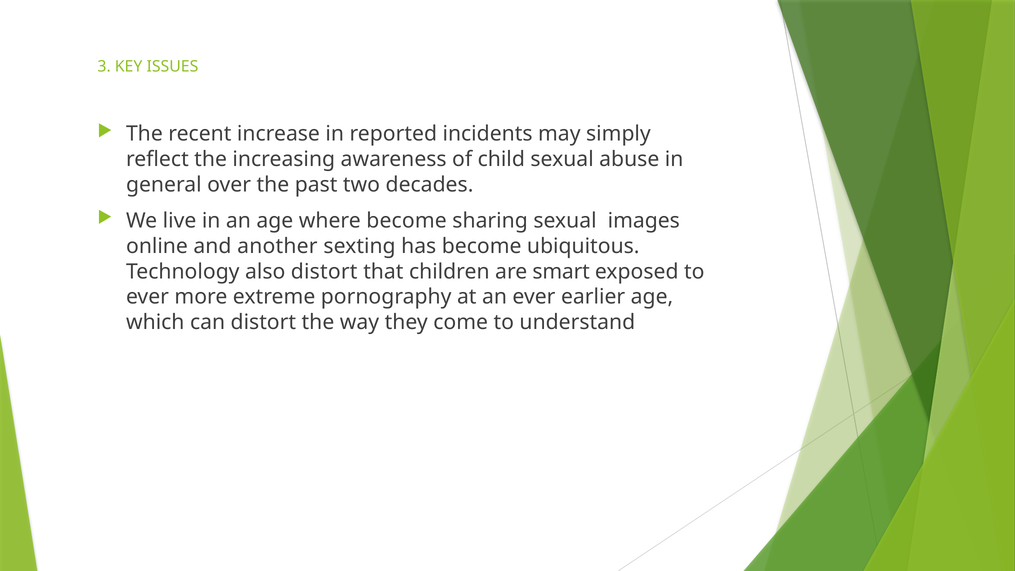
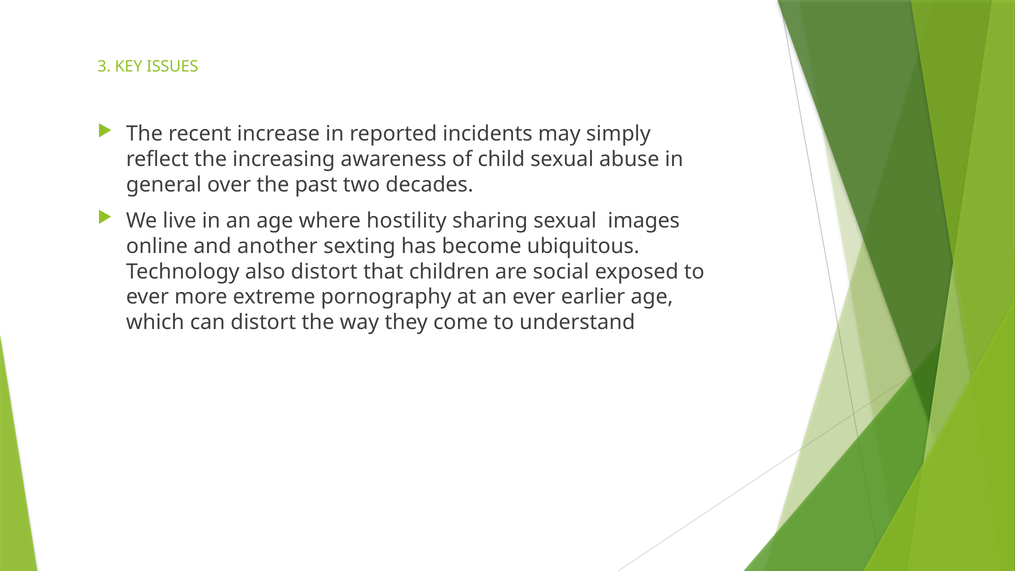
where become: become -> hostility (407, 221)
smart: smart -> social (561, 272)
